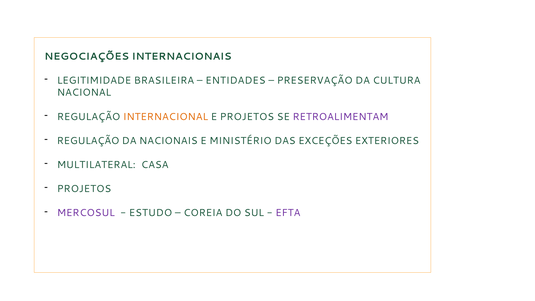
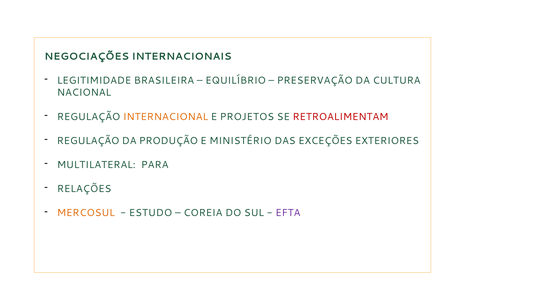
ENTIDADES: ENTIDADES -> EQUILÍBRIO (236, 81)
RETROALIMENTAM colour: purple -> red (340, 117)
NACIONAIS: NACIONAIS -> PRODUÇÃO (168, 141)
CASA: CASA -> PARA (155, 165)
PROJETOS: PROJETOS -> RELAÇÕES (84, 189)
MERCOSUL colour: purple -> orange (86, 213)
